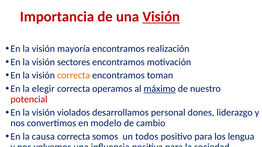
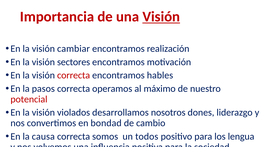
mayoría: mayoría -> cambiar (74, 49)
correcta colour: orange -> red (74, 76)
toman: toman -> hables (160, 76)
elegir: elegir -> pasos (43, 89)
máximo underline: present -> none (160, 89)
personal: personal -> nosotros (168, 113)
modelo: modelo -> bondad (106, 123)
